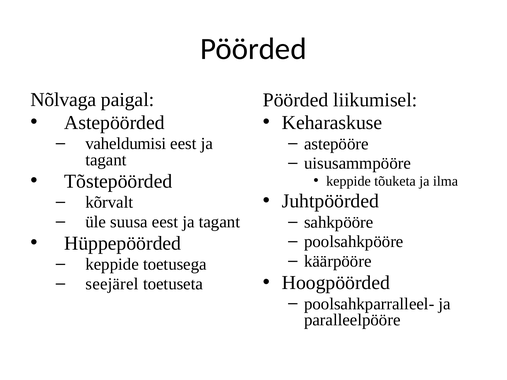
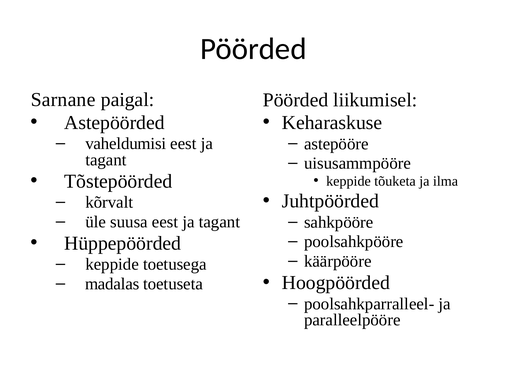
Nõlvaga: Nõlvaga -> Sarnane (63, 100)
seejärel: seejärel -> madalas (112, 284)
